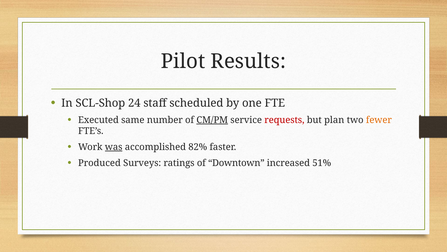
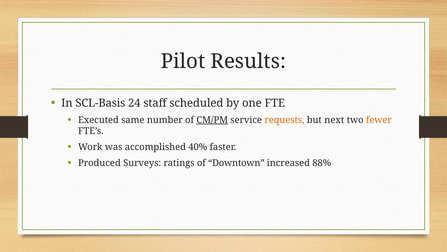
SCL-Shop: SCL-Shop -> SCL-Basis (100, 103)
requests colour: red -> orange (284, 120)
plan: plan -> next (334, 120)
was underline: present -> none (114, 147)
82%: 82% -> 40% (198, 147)
51%: 51% -> 88% (322, 163)
